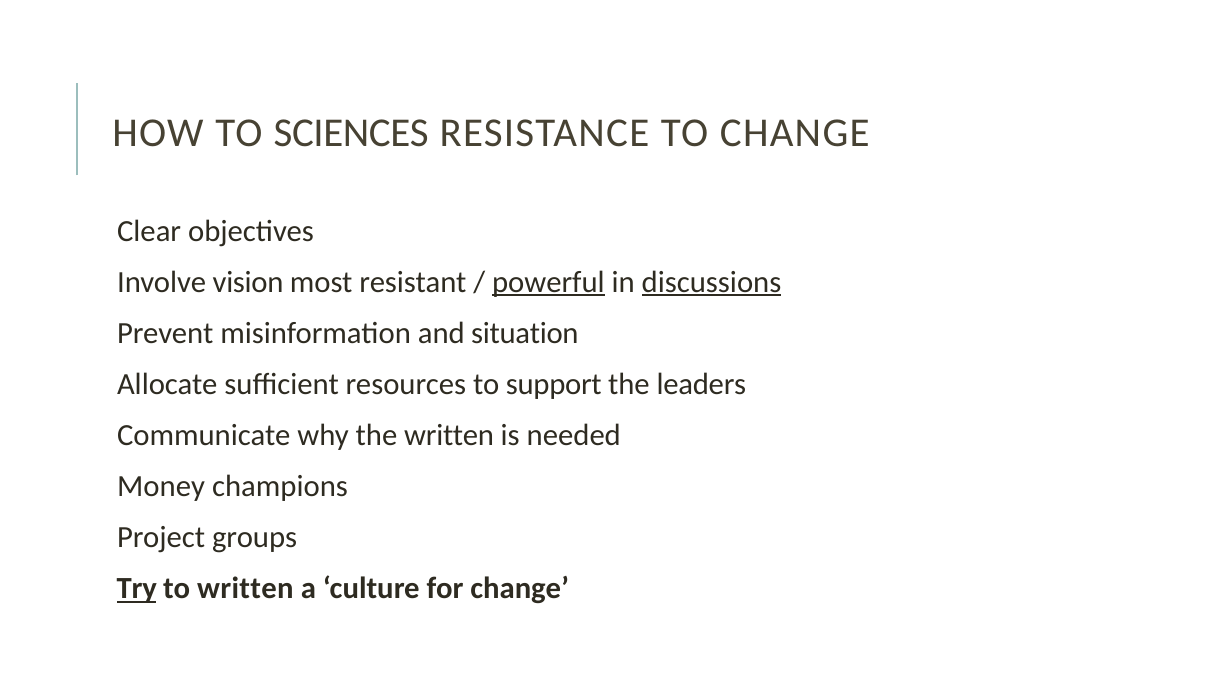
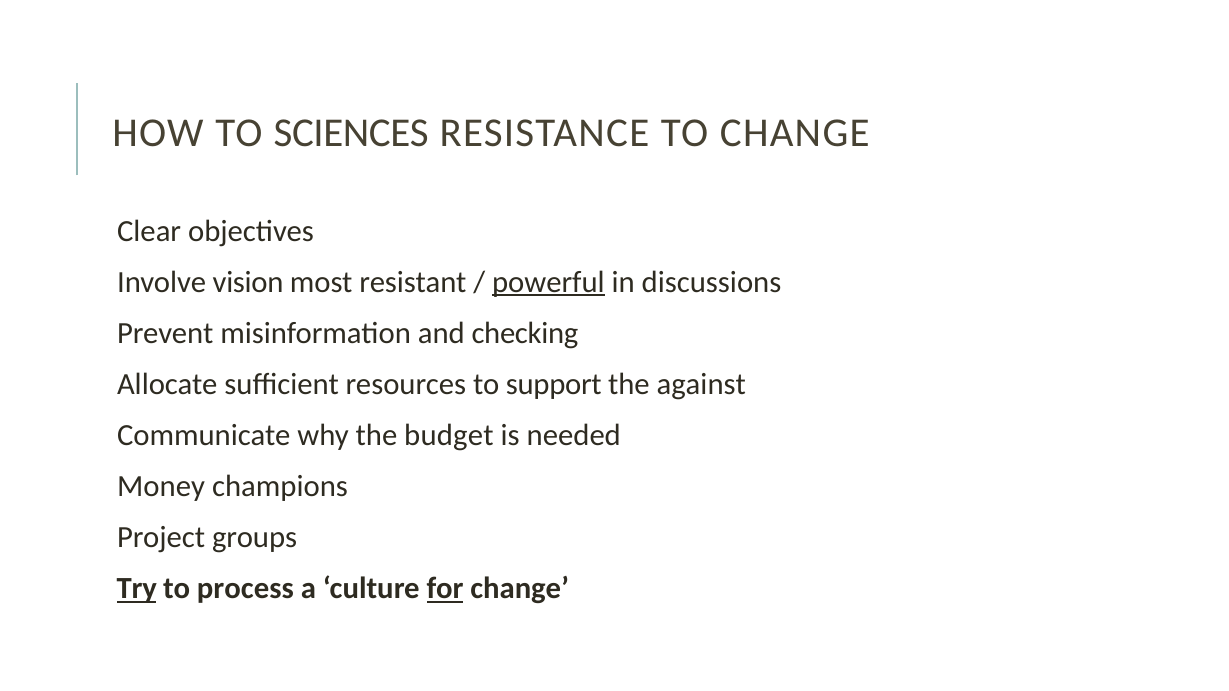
discussions underline: present -> none (712, 282)
situation: situation -> checking (525, 333)
leaders: leaders -> against (701, 384)
the written: written -> budget (449, 436)
to written: written -> process (245, 589)
for underline: none -> present (445, 589)
